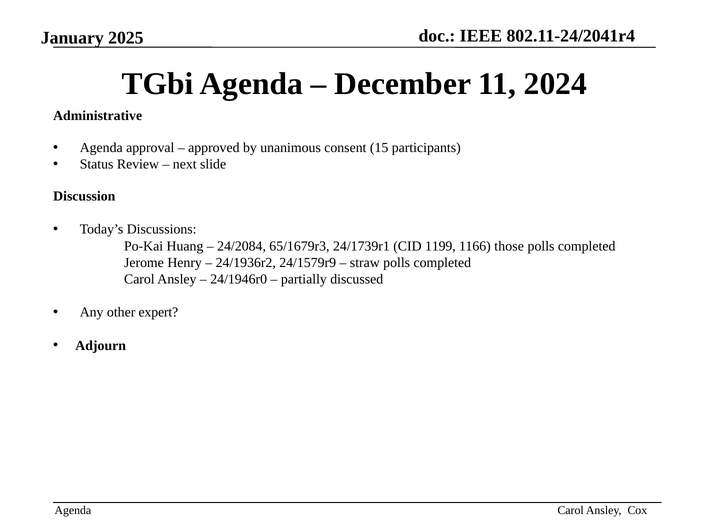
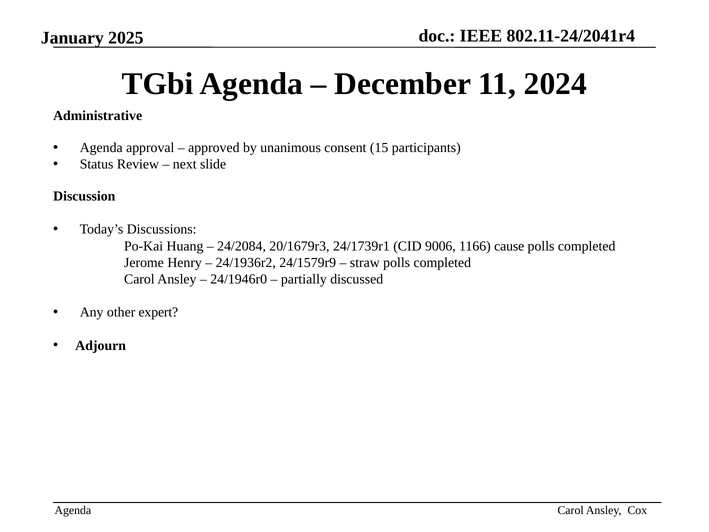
65/1679r3: 65/1679r3 -> 20/1679r3 (299, 246)
1199: 1199 -> 9006 (440, 246)
those: those -> cause (509, 246)
